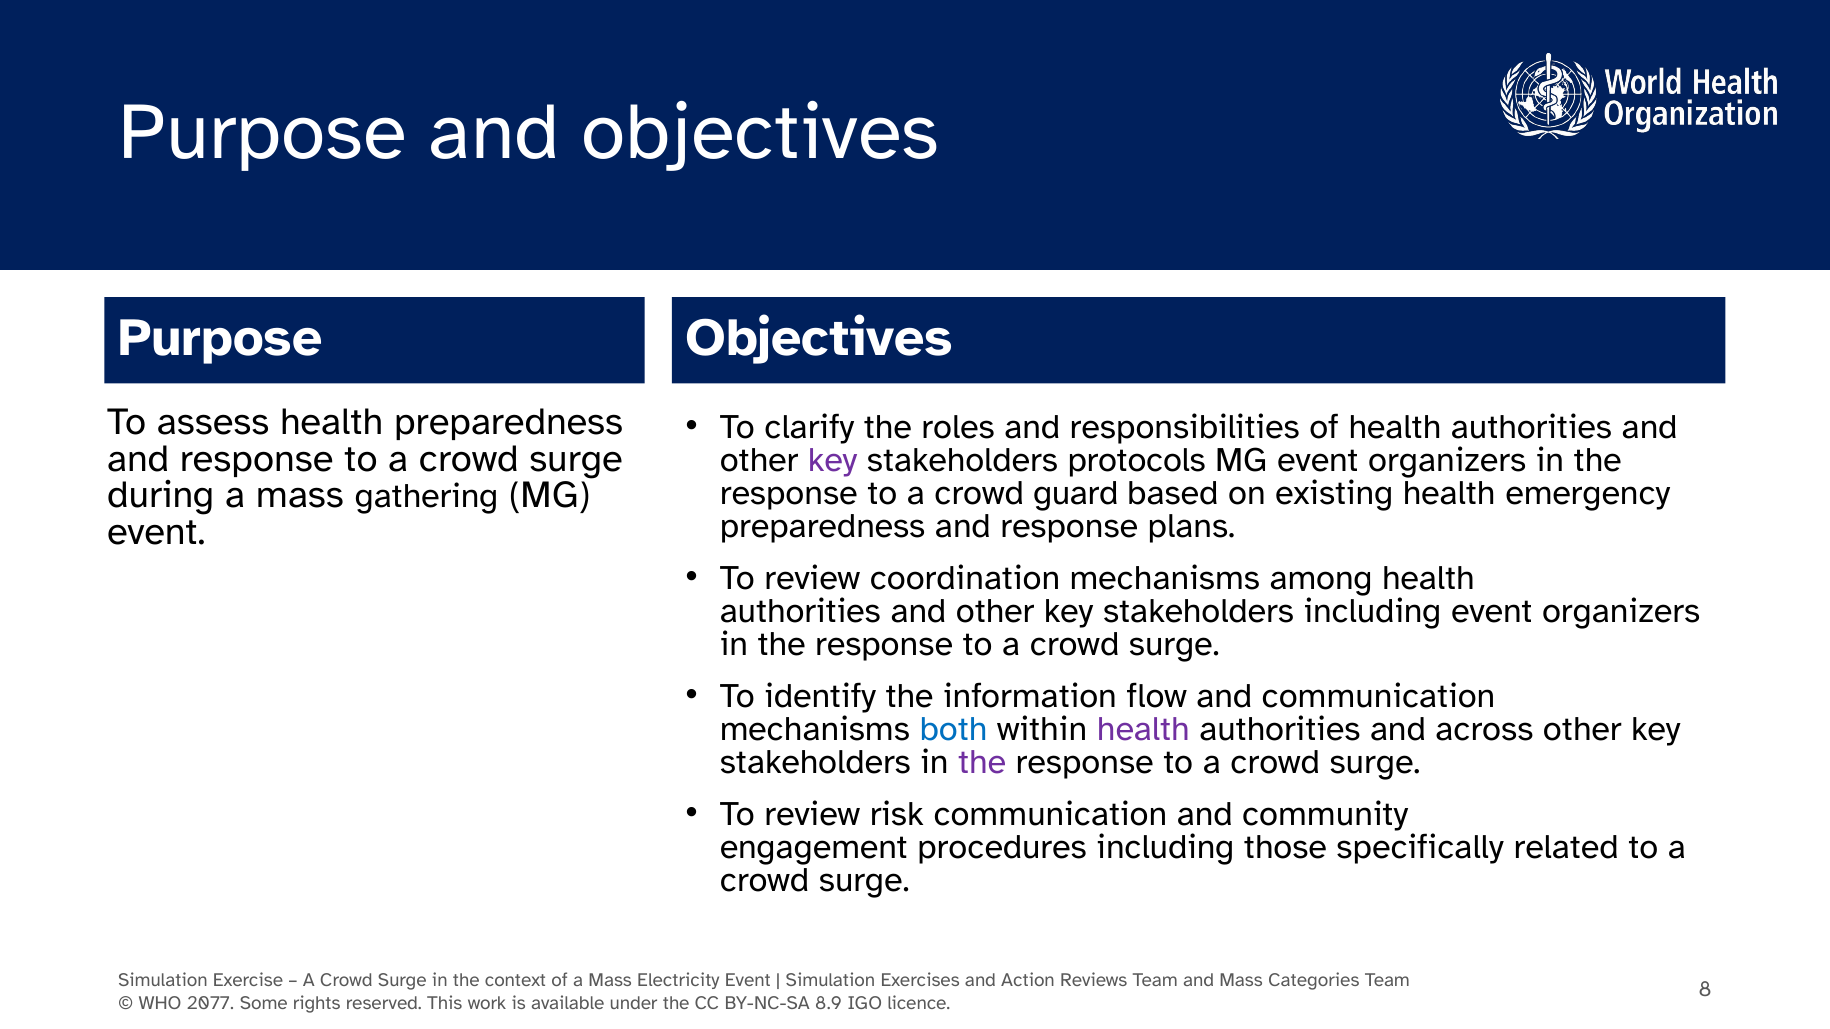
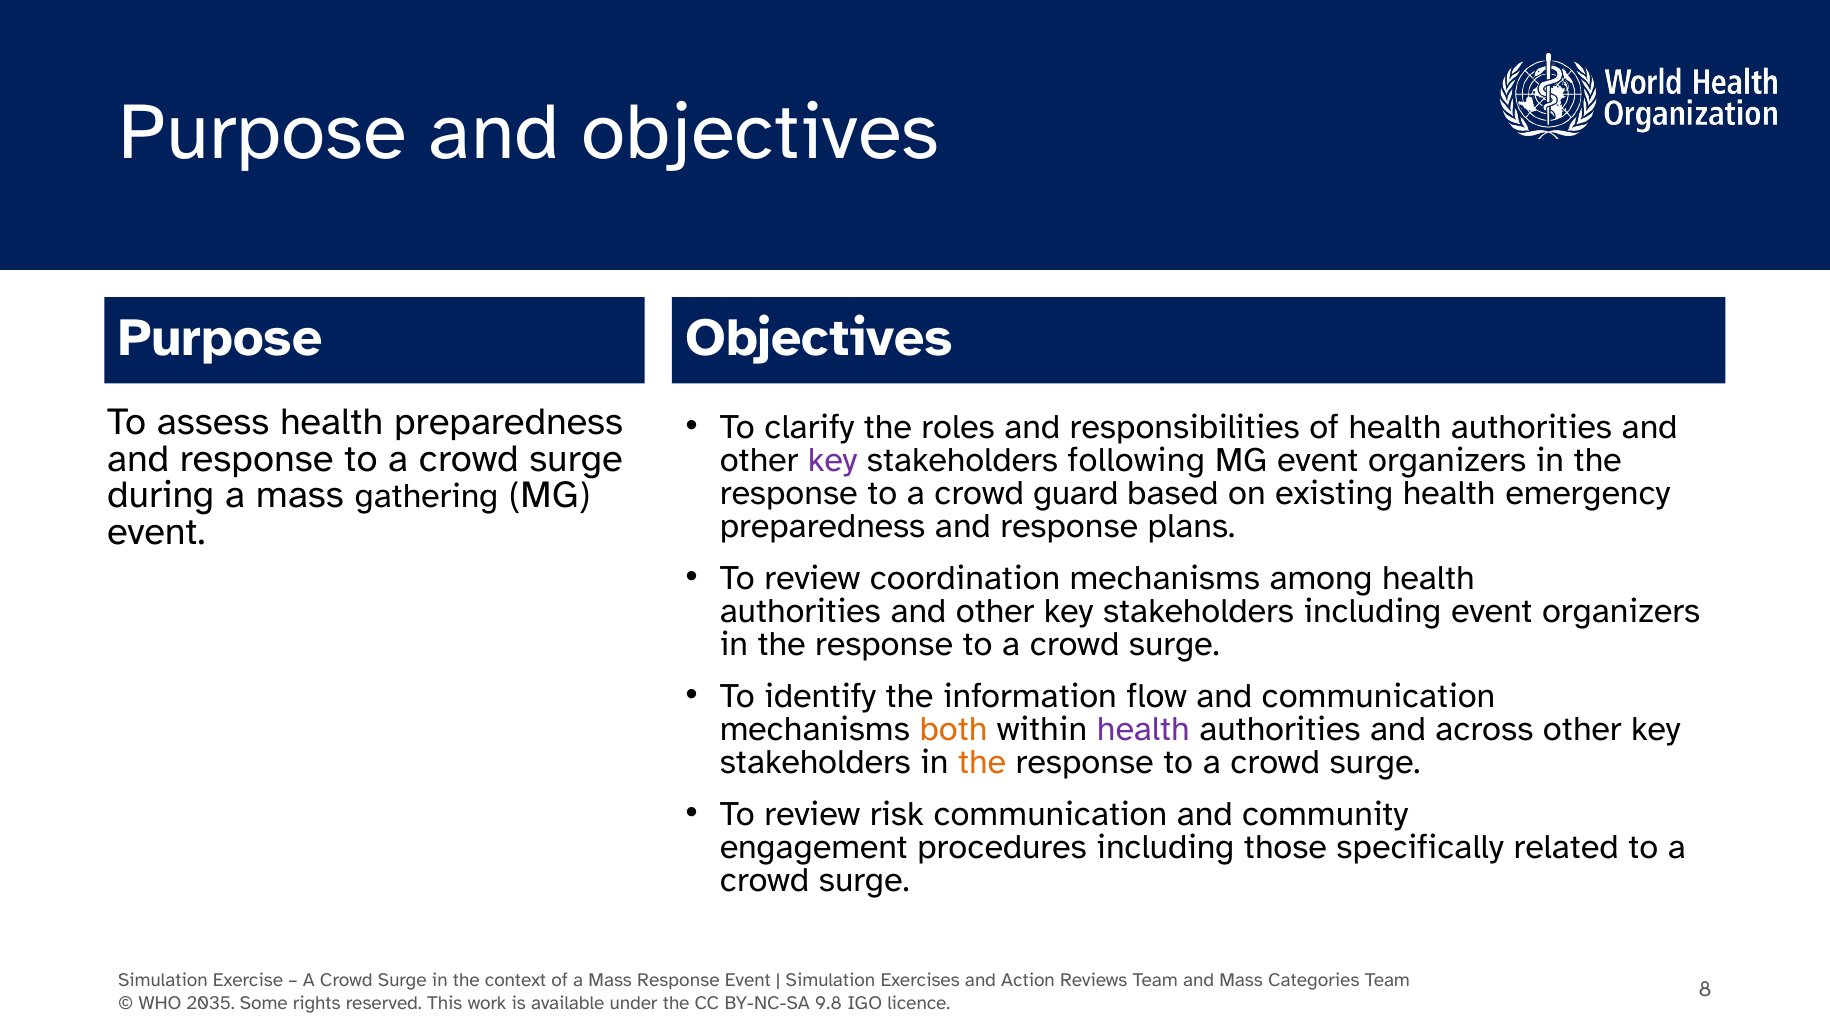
protocols: protocols -> following (1136, 460)
both colour: blue -> orange (954, 729)
the colour: purple -> orange (982, 762)
Mass Electricity: Electricity -> Response (678, 981)
2077: 2077 -> 2035 (211, 1003)
8.9: 8.9 -> 9.8 (829, 1003)
